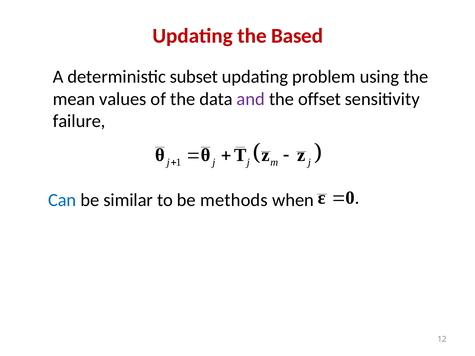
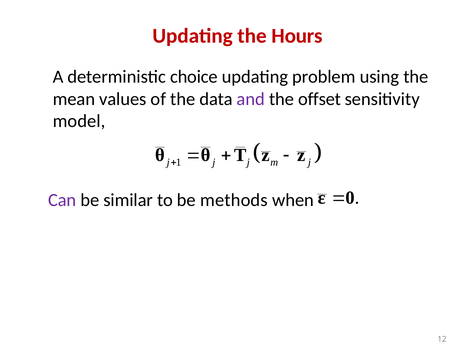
Based: Based -> Hours (297, 36)
subset: subset -> choice (194, 77)
failure: failure -> model (79, 121)
Can colour: blue -> purple (62, 200)
